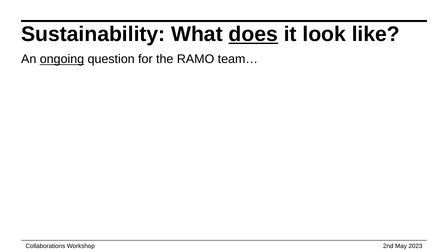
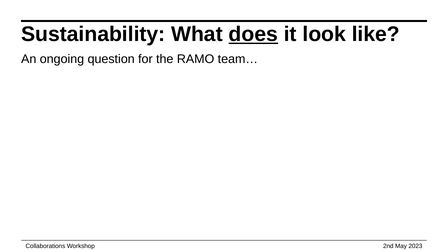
ongoing underline: present -> none (62, 59)
